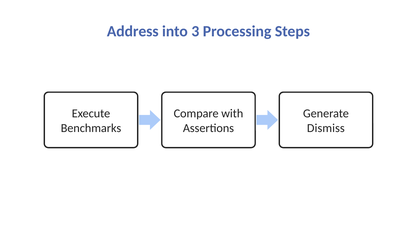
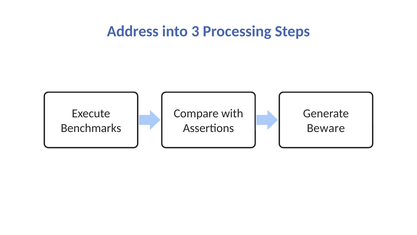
Dismiss: Dismiss -> Beware (326, 128)
